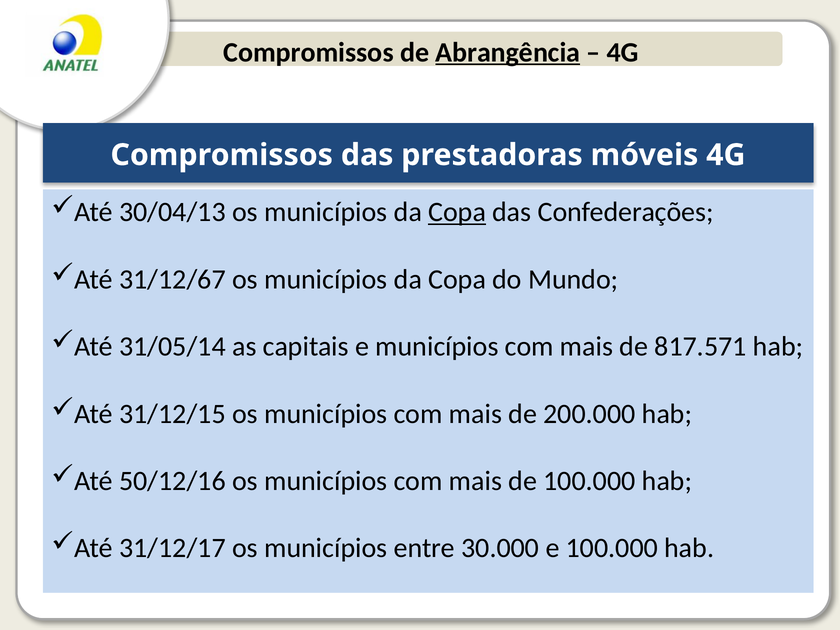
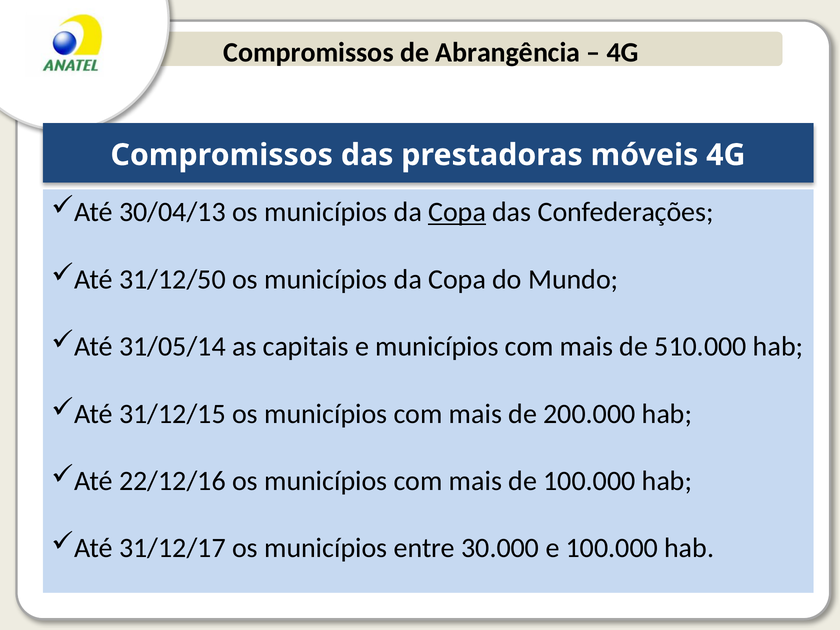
Abrangência underline: present -> none (508, 52)
31/12/67: 31/12/67 -> 31/12/50 (172, 279)
817.571: 817.571 -> 510.000 (700, 347)
50/12/16: 50/12/16 -> 22/12/16 (172, 481)
